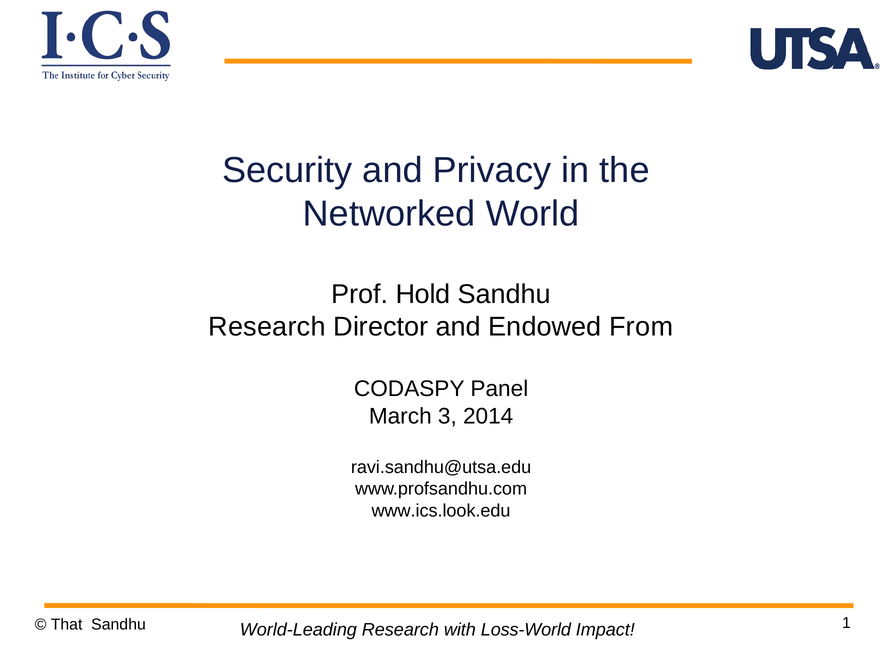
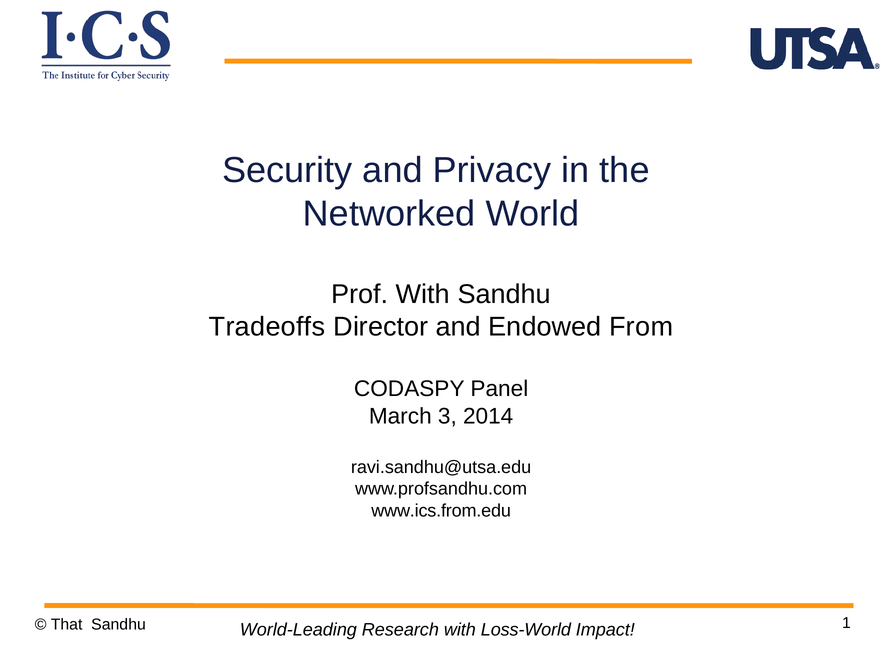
Prof Hold: Hold -> With (423, 294)
Research: Research -> Tradeoffs (267, 327)
www.ics.look.edu: www.ics.look.edu -> www.ics.from.edu (441, 511)
